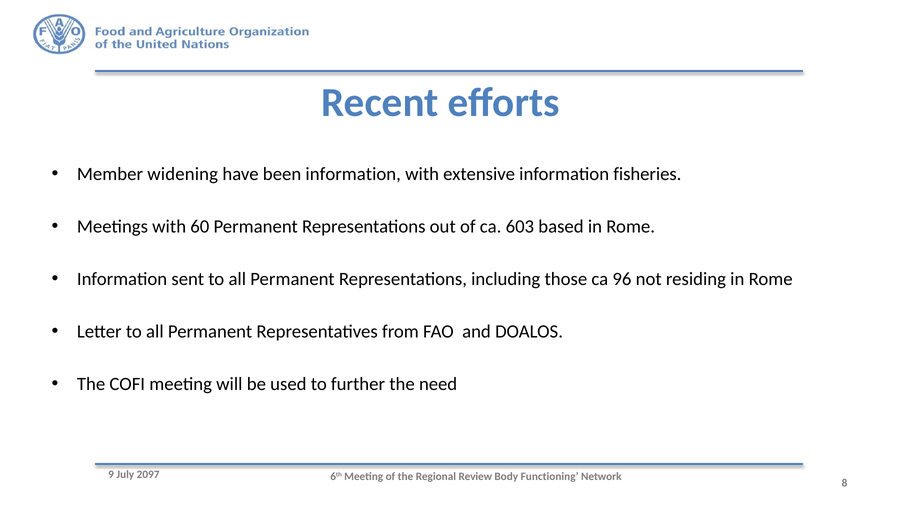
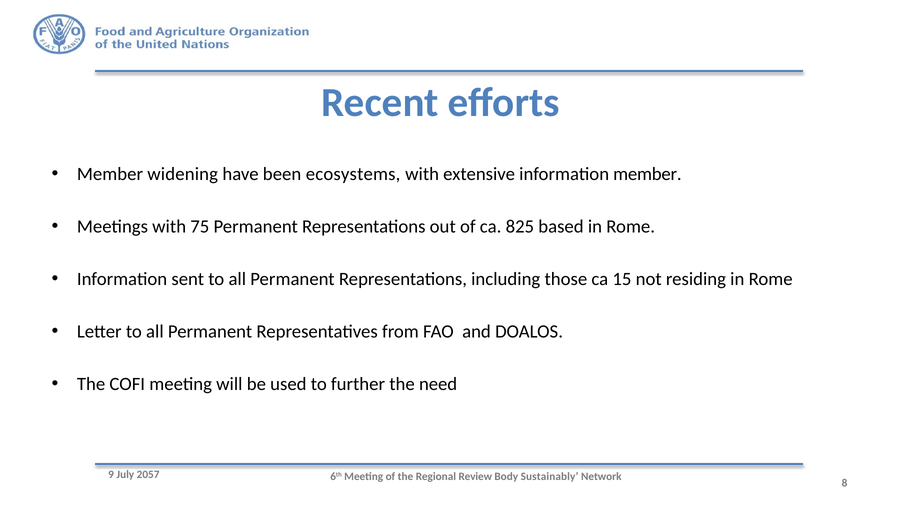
been information: information -> ecosystems (353, 174)
information fisheries: fisheries -> member (647, 174)
60: 60 -> 75 (200, 226)
603: 603 -> 825 (520, 226)
96: 96 -> 15 (622, 279)
2097: 2097 -> 2057 (148, 474)
Functioning: Functioning -> Sustainably (550, 476)
